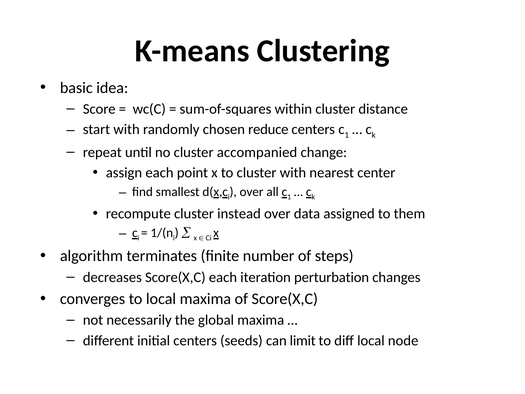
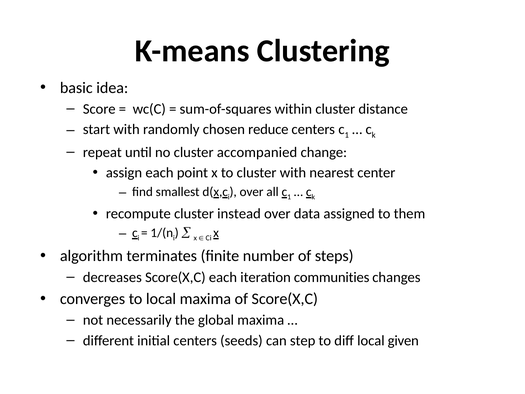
perturbation: perturbation -> communities (332, 277)
limit: limit -> step (303, 340)
node: node -> given (403, 340)
